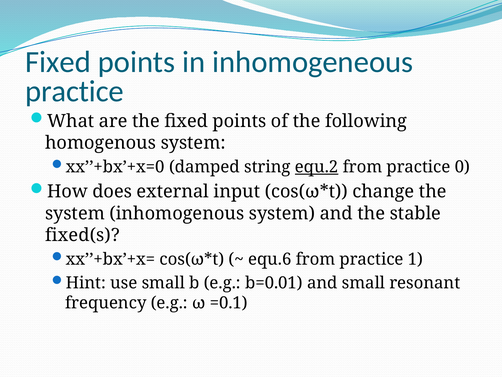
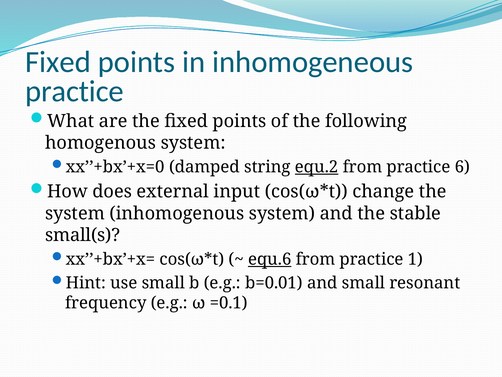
0: 0 -> 6 (462, 167)
fixed(s: fixed(s -> small(s (83, 235)
equ.6 underline: none -> present (270, 259)
